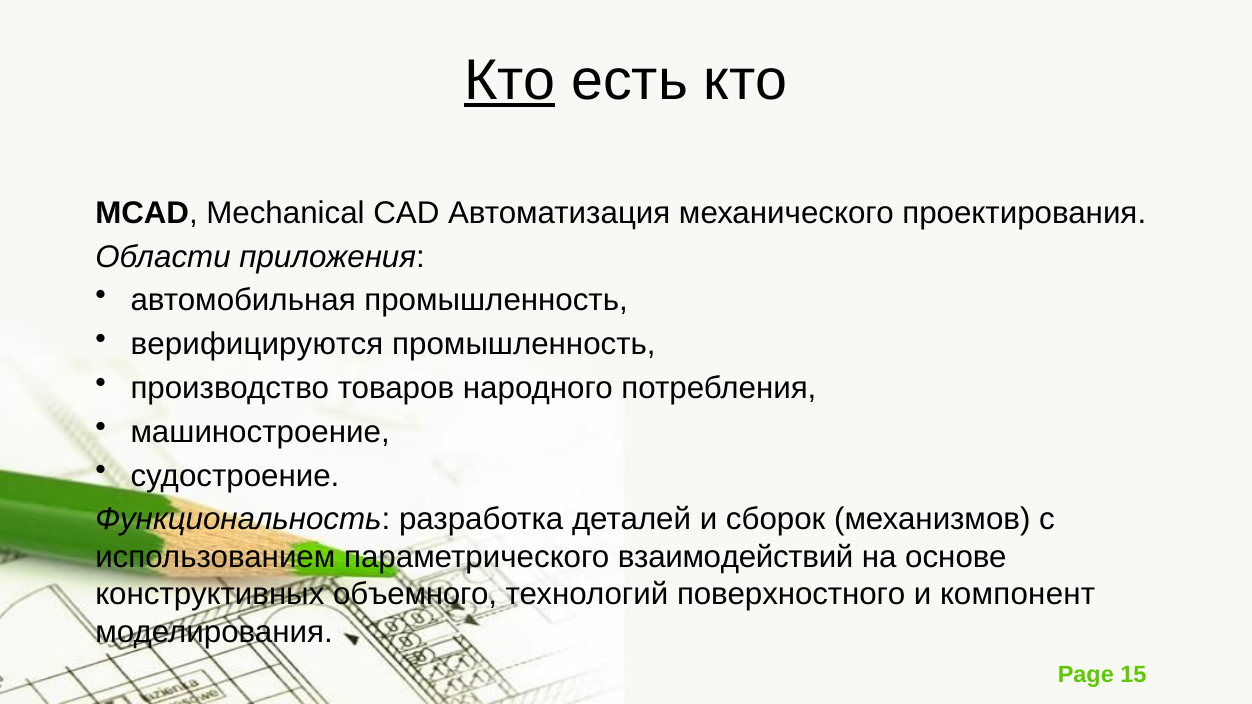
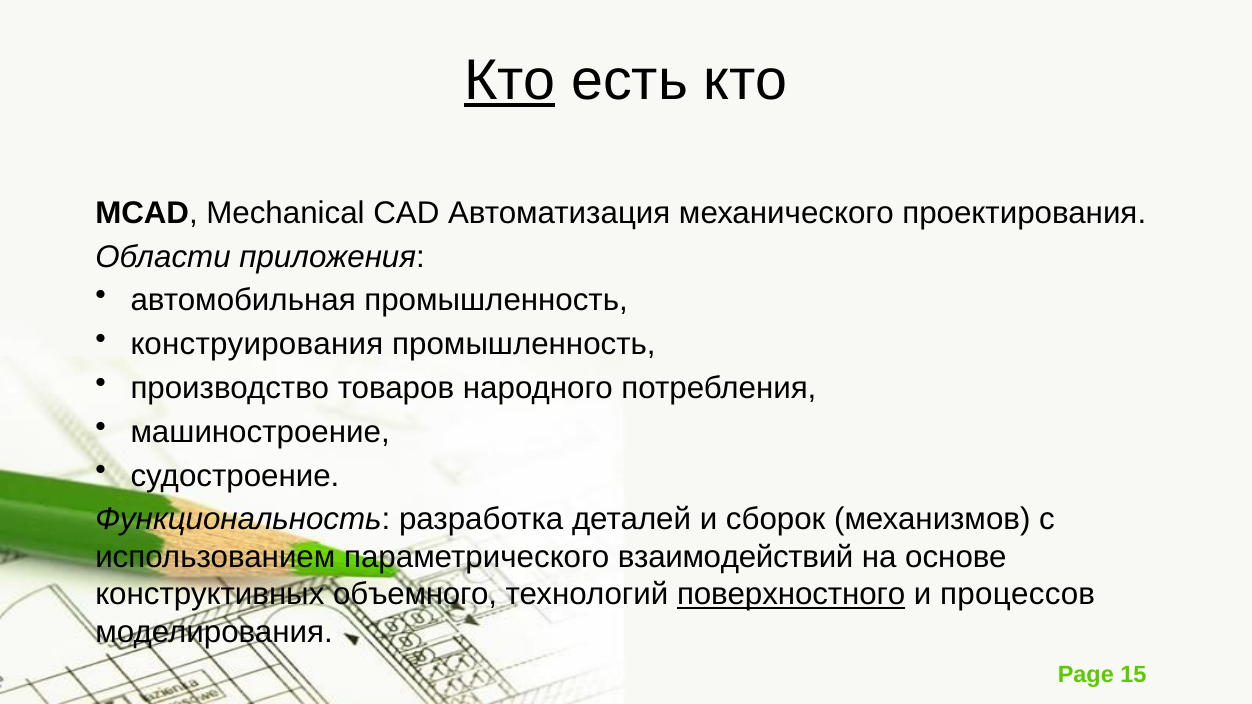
верифицируются: верифицируются -> конструирования (257, 344)
поверхностного underline: none -> present (791, 595)
компонент: компонент -> процессов (1018, 595)
